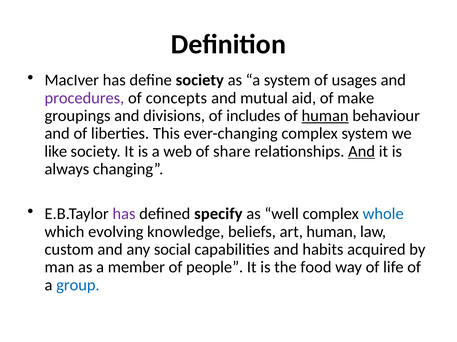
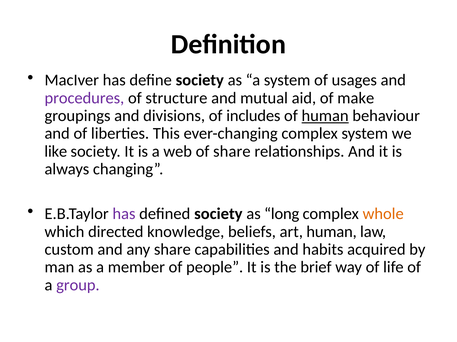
concepts: concepts -> structure (176, 98)
And underline: present -> none (362, 152)
defined specify: specify -> society (218, 214)
well: well -> long (282, 214)
whole colour: blue -> orange (383, 214)
evolving: evolving -> directed (116, 232)
any social: social -> share (172, 250)
food: food -> brief (316, 268)
group colour: blue -> purple (78, 286)
